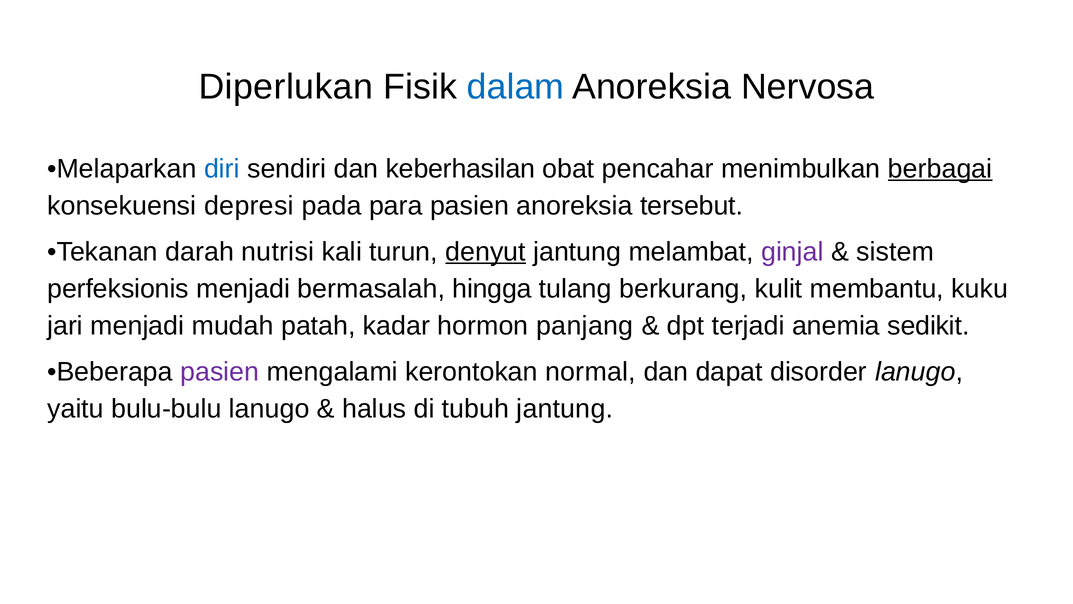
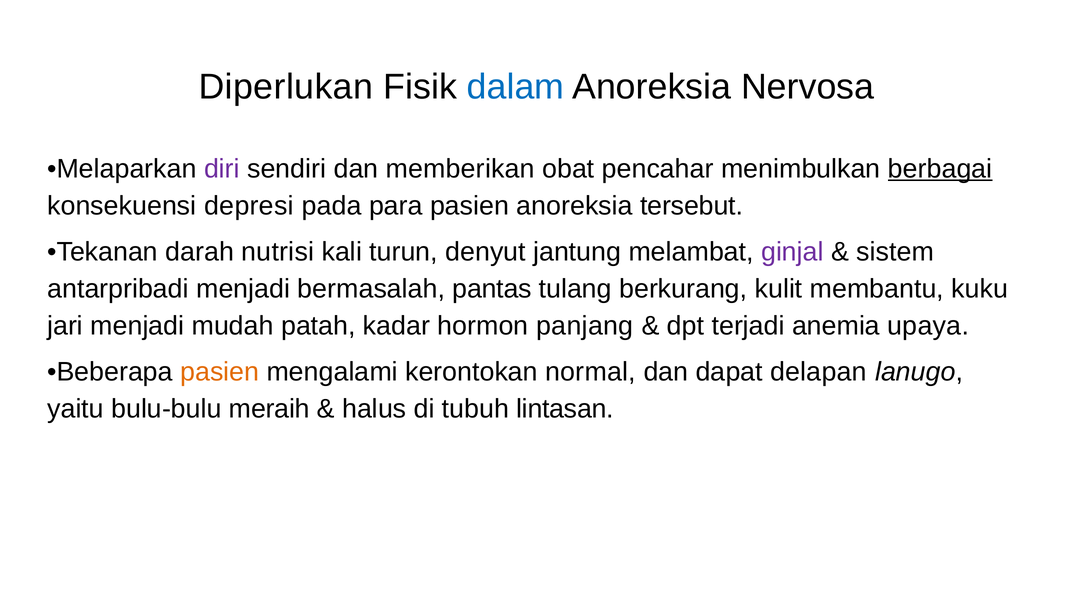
diri colour: blue -> purple (222, 169)
keberhasilan: keberhasilan -> memberikan (460, 169)
denyut underline: present -> none (486, 252)
perfeksionis: perfeksionis -> antarpribadi (118, 289)
hingga: hingga -> pantas (492, 289)
sedikit: sedikit -> upaya (928, 326)
pasien colour: purple -> orange (220, 372)
disorder: disorder -> delapan (818, 372)
bulu-bulu lanugo: lanugo -> meraih (269, 409)
tubuh jantung: jantung -> lintasan (565, 409)
